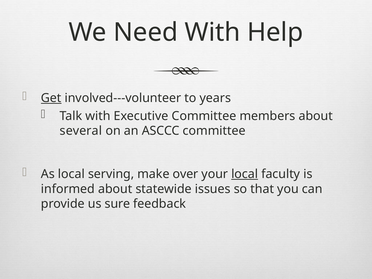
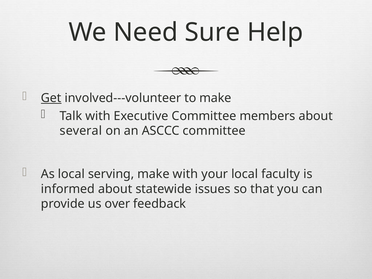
Need With: With -> Sure (212, 32)
to years: years -> make (215, 98)
make over: over -> with (185, 174)
local underline: present -> none (245, 174)
sure: sure -> over (117, 204)
